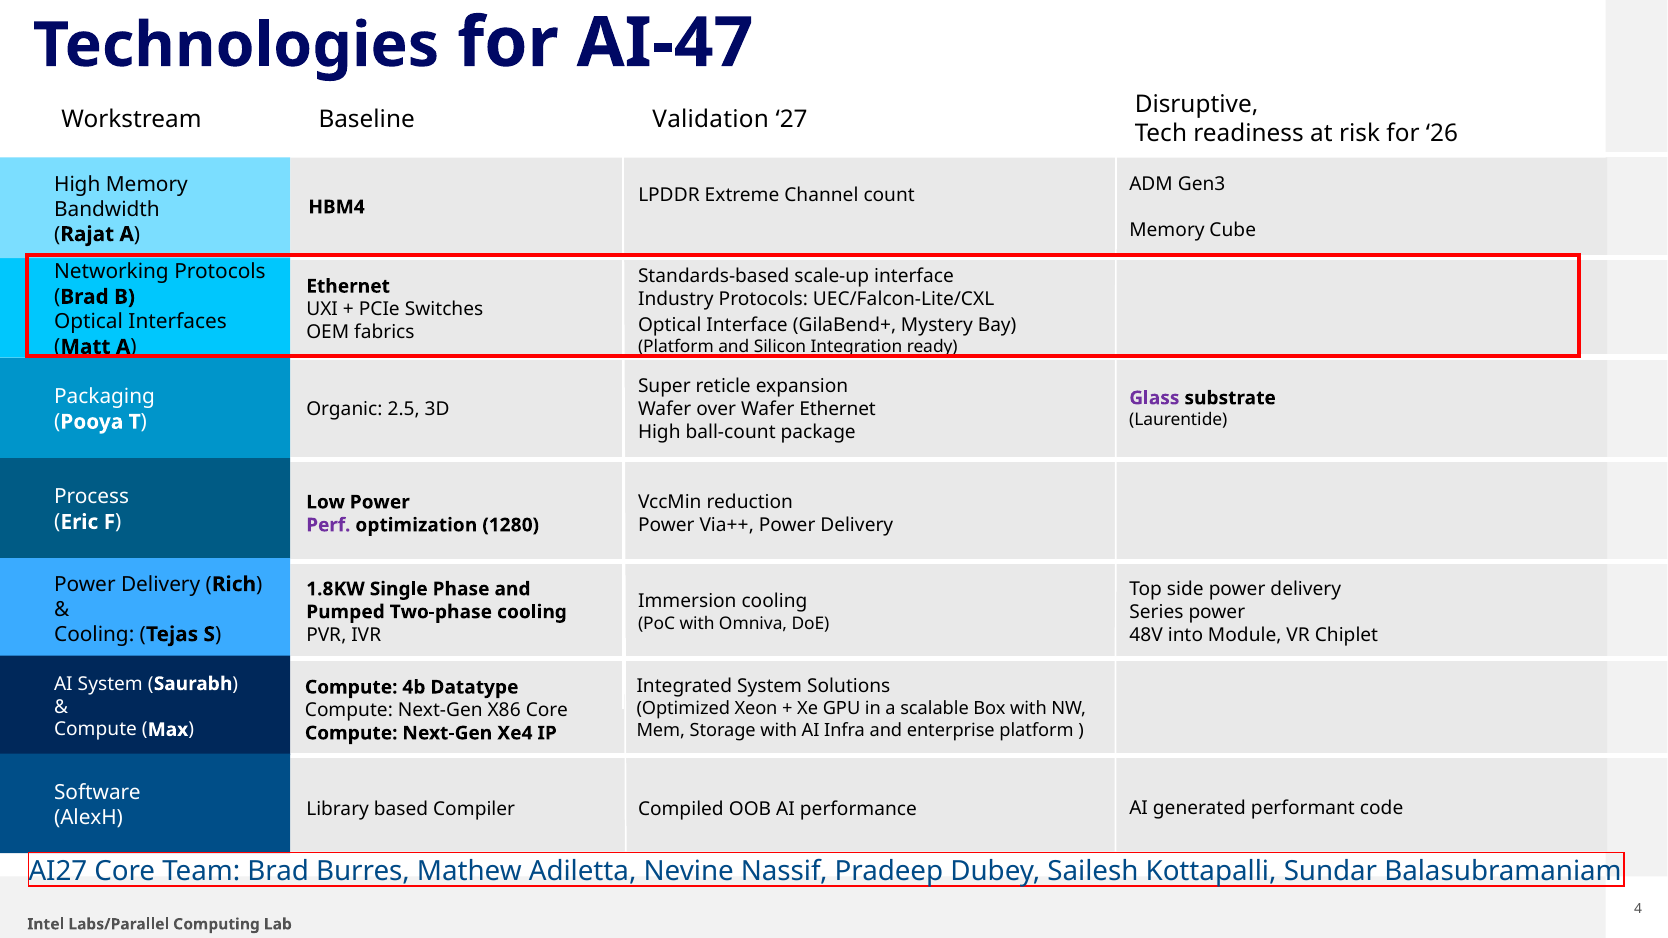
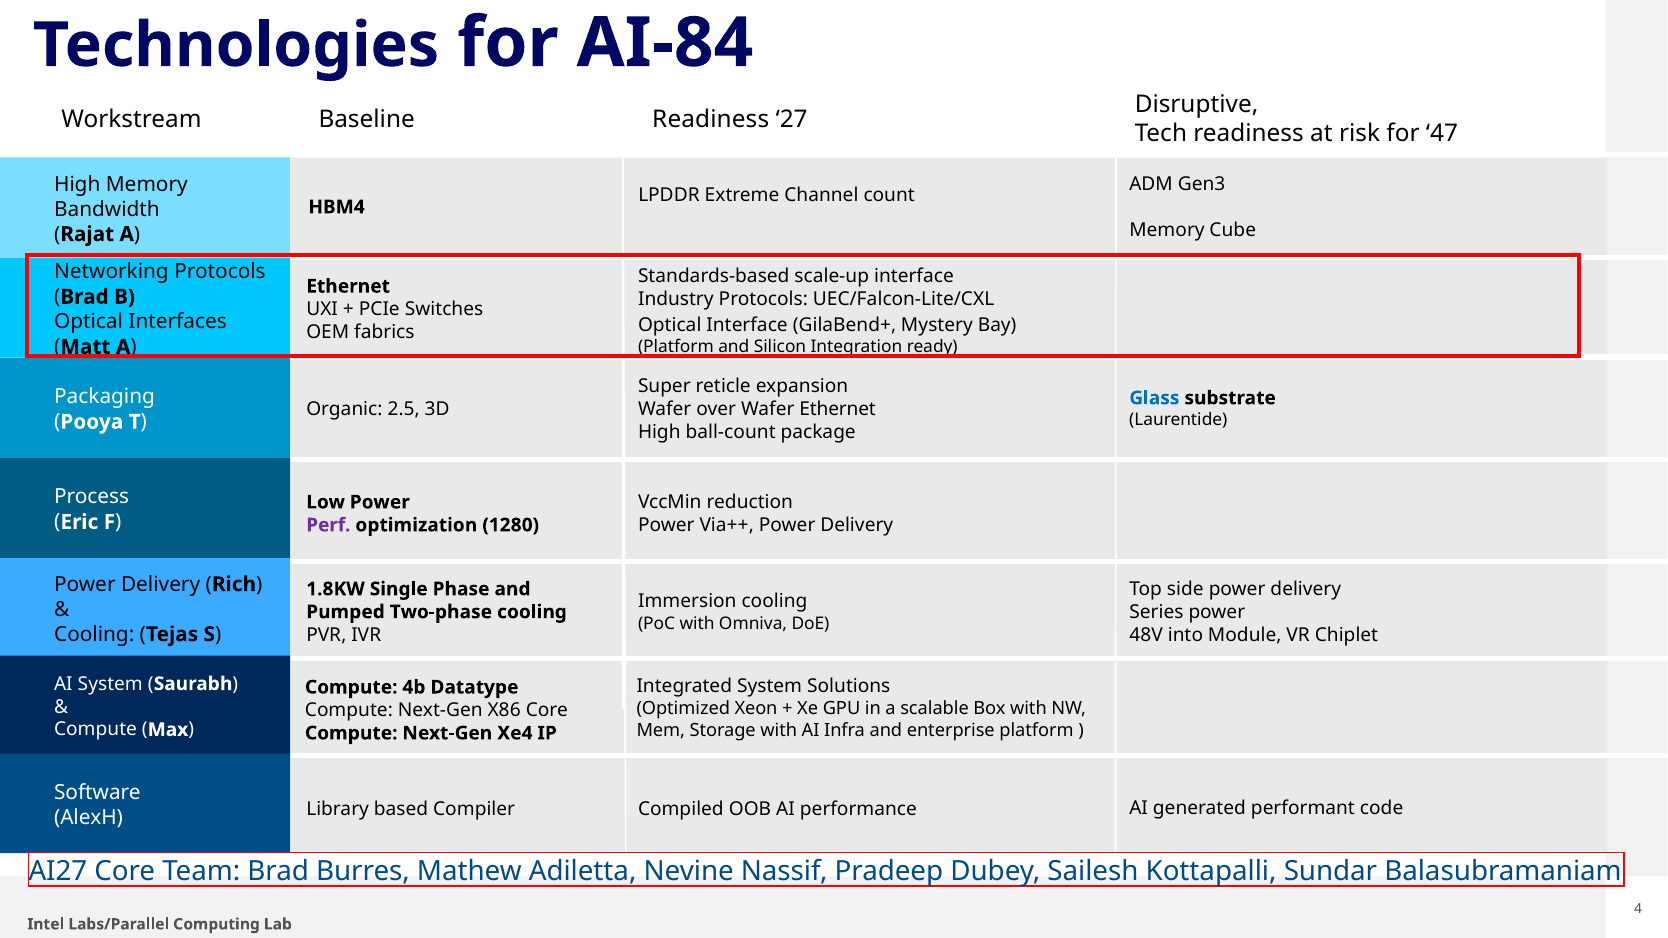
AI-47: AI-47 -> AI-84 (665, 43)
Baseline Validation: Validation -> Readiness (711, 119)
26: 26 -> 47 (1442, 134)
Glass colour: purple -> blue (1154, 398)
